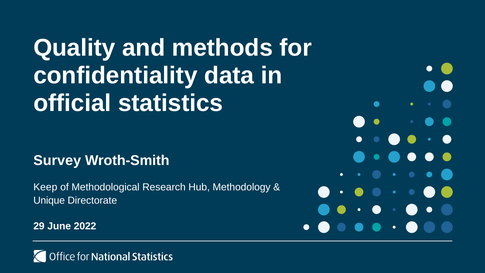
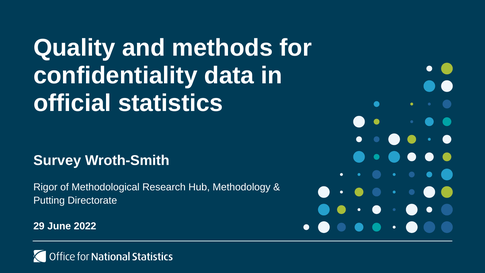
Keep: Keep -> Rigor (45, 187)
Unique: Unique -> Putting (49, 200)
